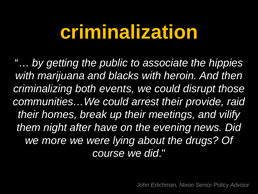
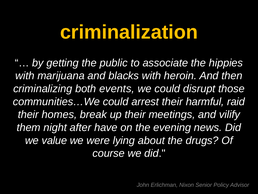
provide: provide -> harmful (205, 101)
more: more -> value (54, 140)
